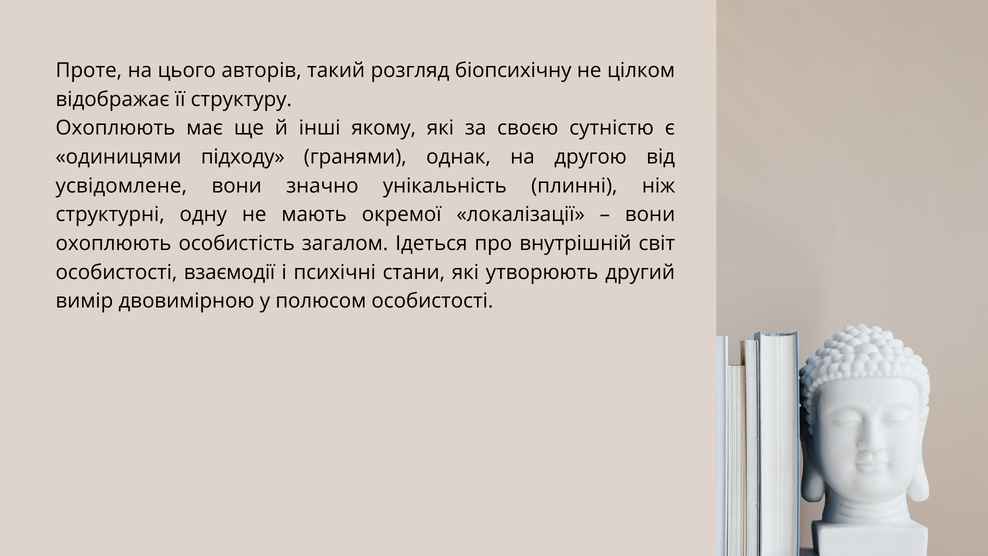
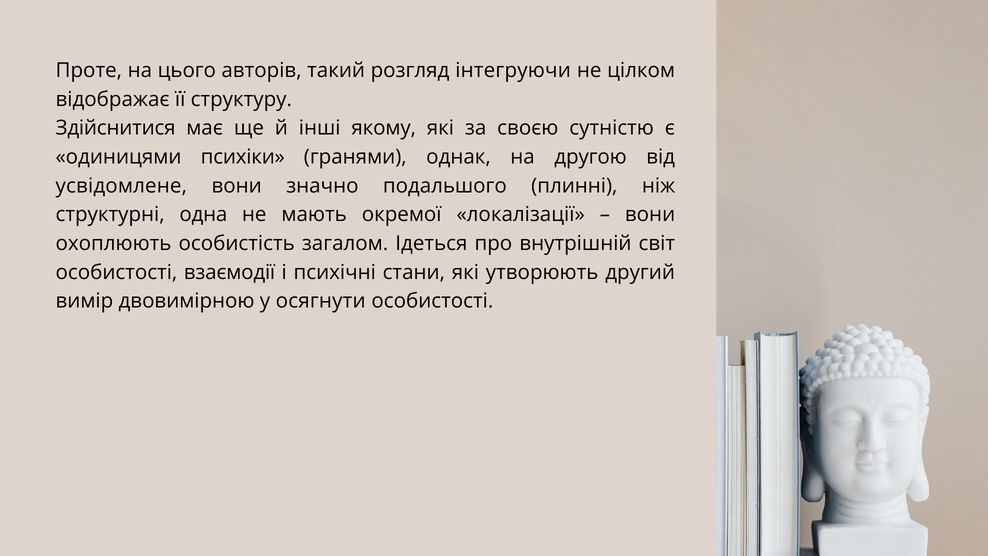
біопсихічну: біопсихічну -> інтегруючи (513, 70)
Охоплюють: Охоплюють -> Здійснитися (116, 128)
підходу: підходу -> психіки (243, 157)
унікальність: унікальність -> подальшого (445, 186)
одну: одну -> одна (203, 214)
полюсом: полюсом -> осягнути (321, 301)
